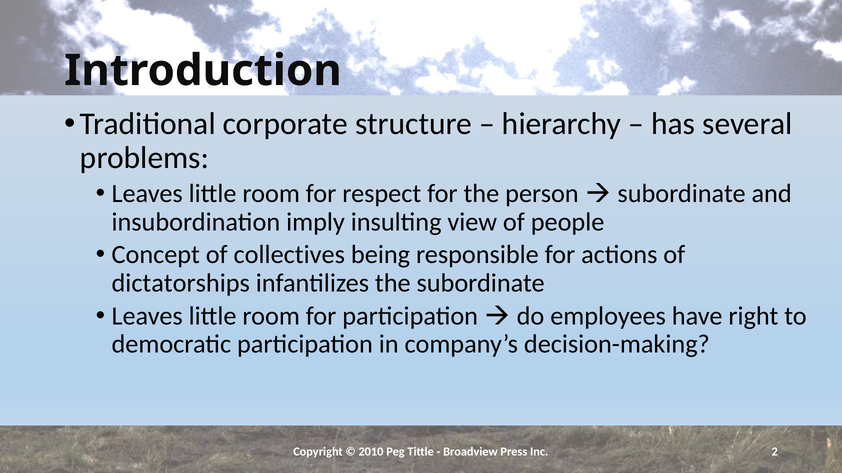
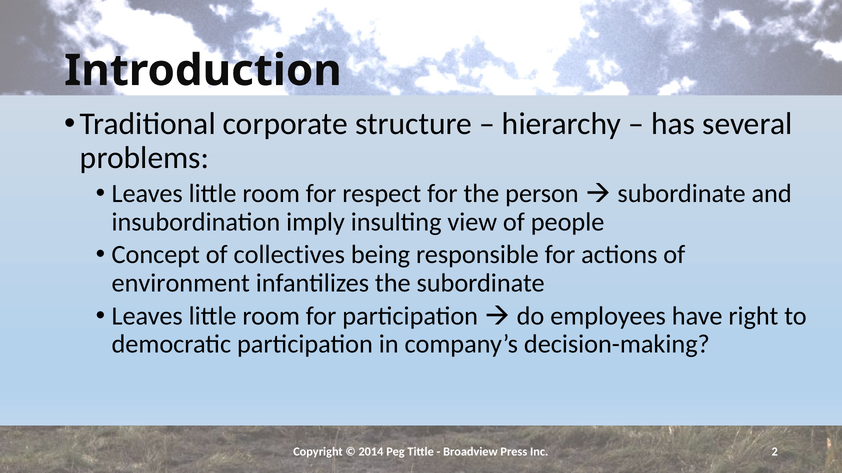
dictatorships: dictatorships -> environment (181, 284)
2010: 2010 -> 2014 (371, 452)
